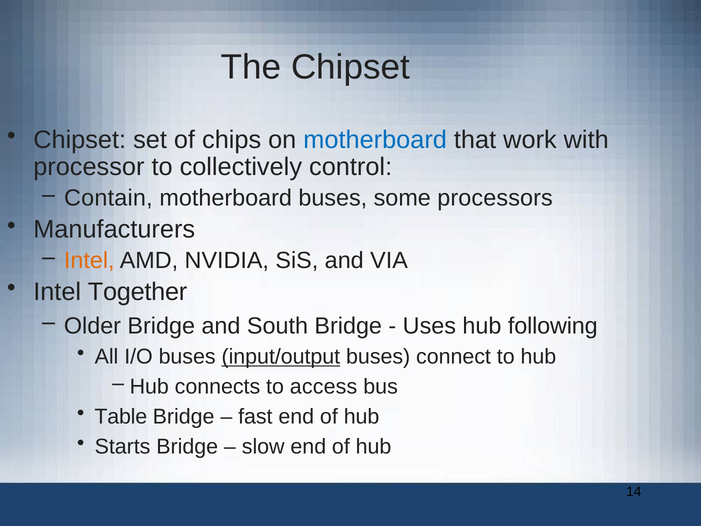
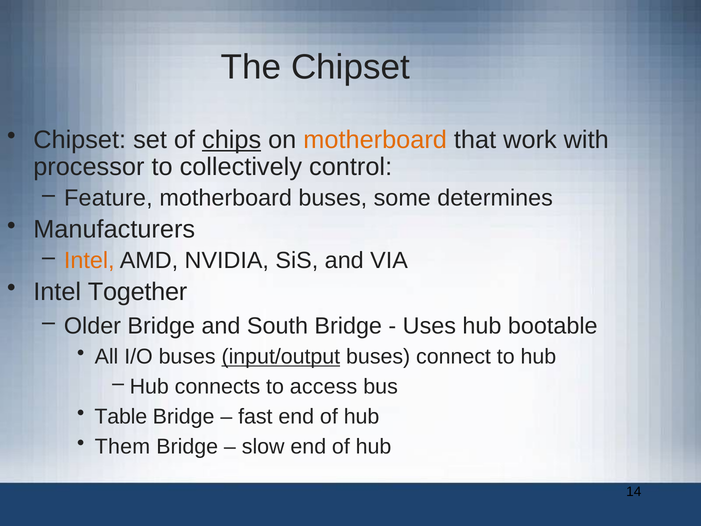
chips underline: none -> present (232, 140)
motherboard colour: blue -> orange (375, 140)
Contain: Contain -> Feature (108, 198)
processors: processors -> determines (495, 198)
following: following -> bootable (553, 326)
Starts: Starts -> Them (122, 447)
